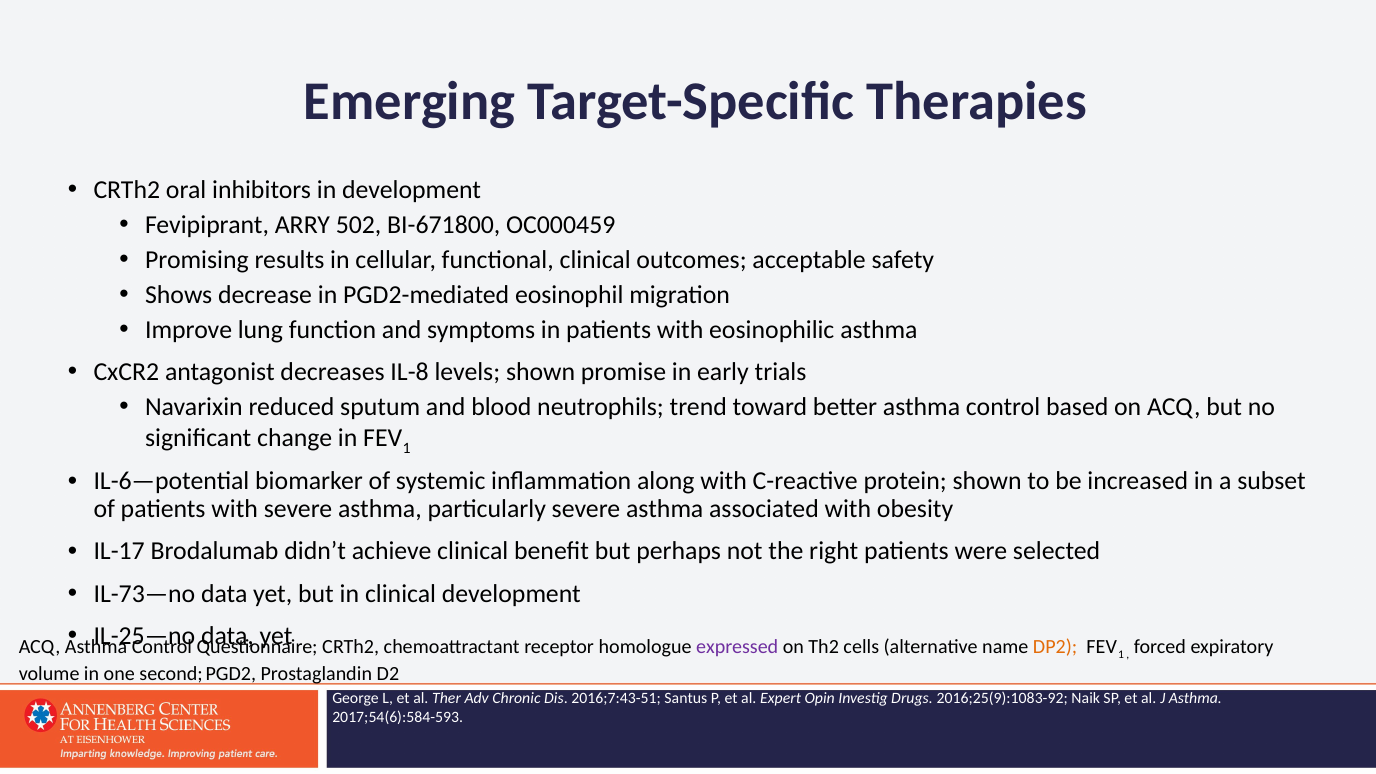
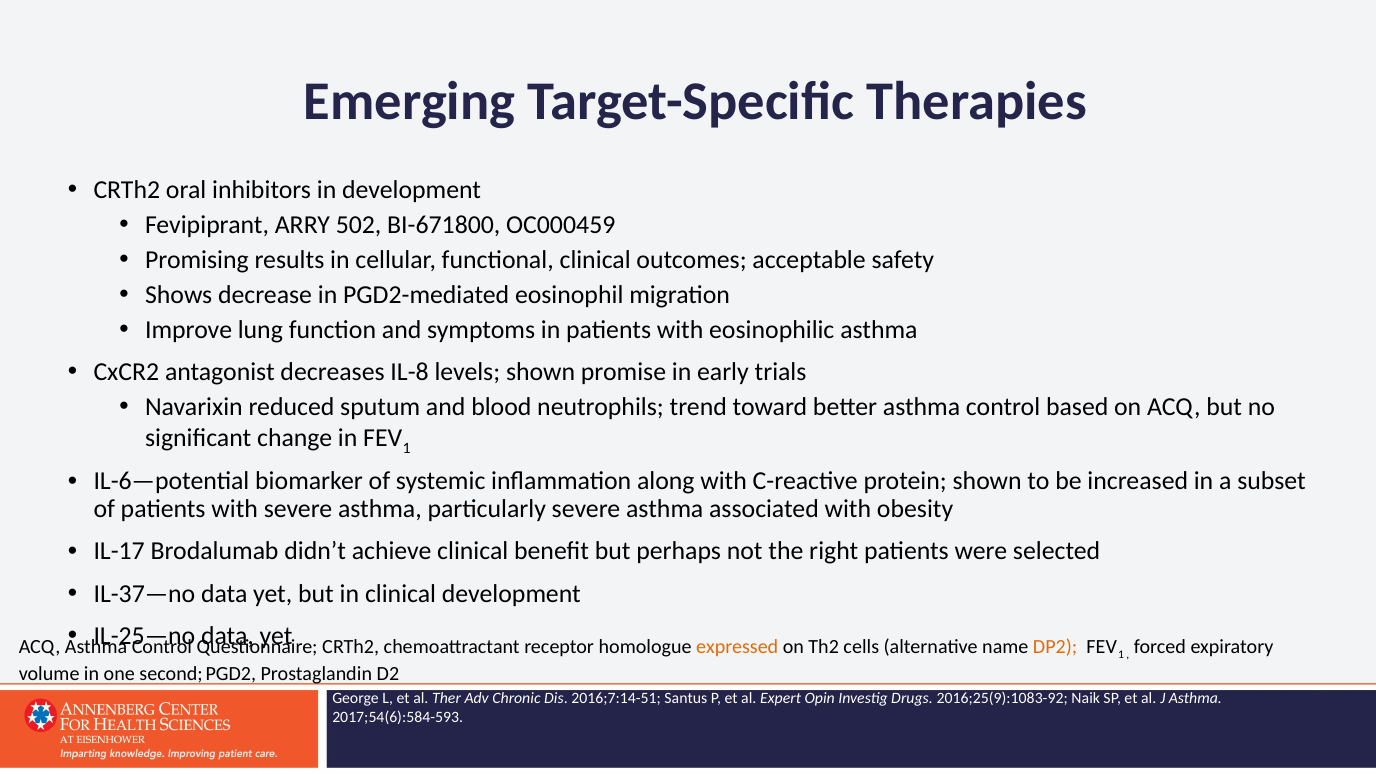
IL-73—no: IL-73—no -> IL-37—no (144, 594)
expressed colour: purple -> orange (737, 646)
2016;7:43-51: 2016;7:43-51 -> 2016;7:14-51 (616, 698)
